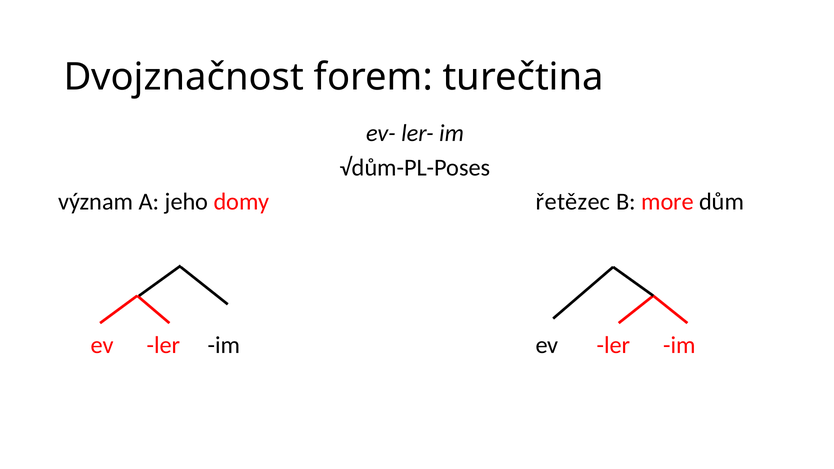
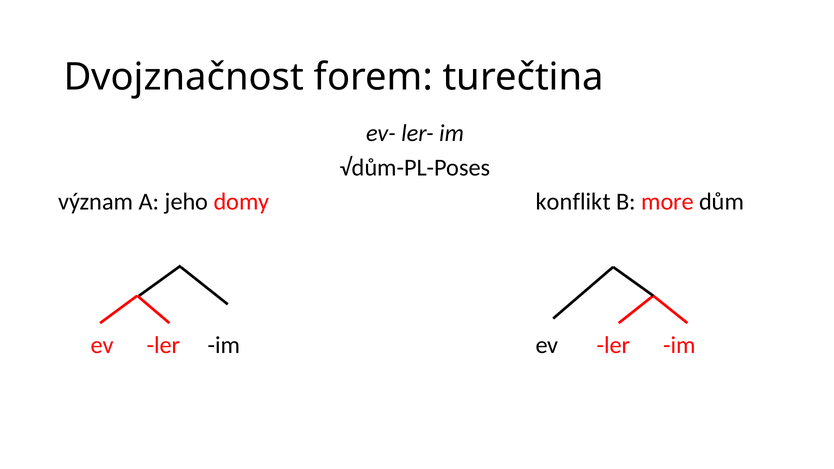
řetězec: řetězec -> konflikt (573, 202)
